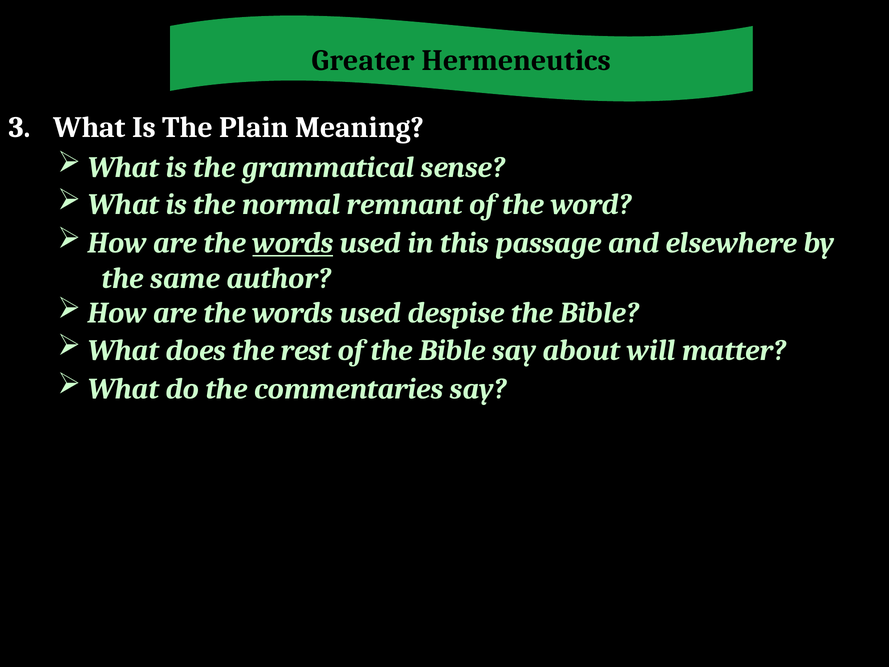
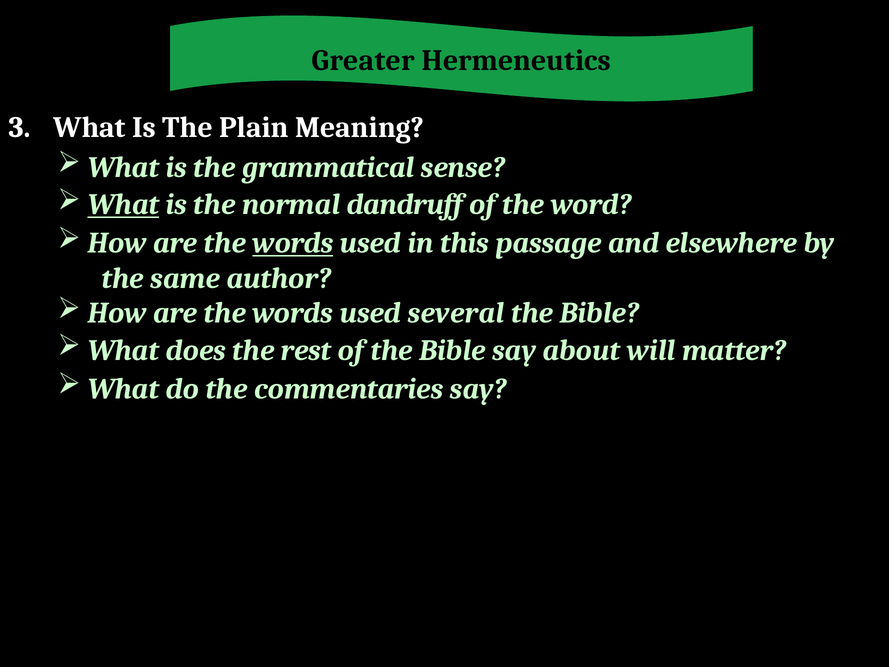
What underline: none -> present (123, 204)
remnant: remnant -> dandruff (405, 204)
despise: despise -> several (456, 313)
